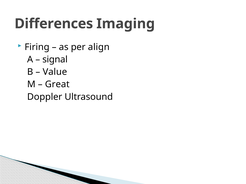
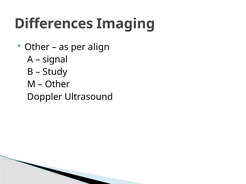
Firing: Firing -> Other (37, 47)
Value: Value -> Study (55, 72)
Great: Great -> Other (57, 85)
